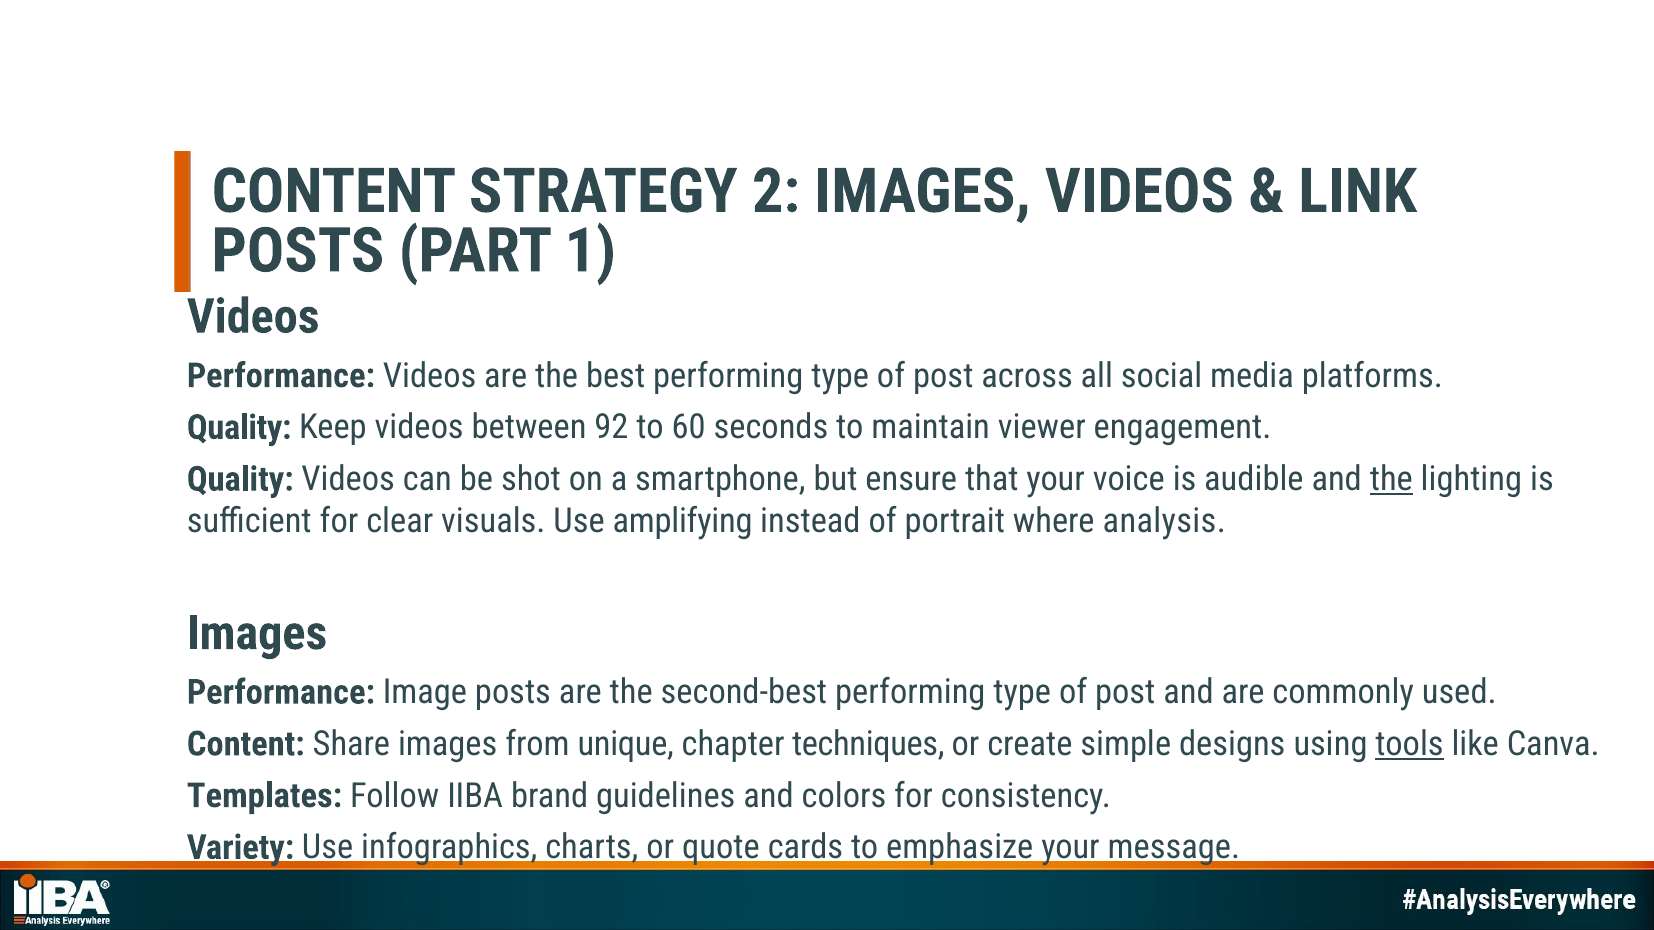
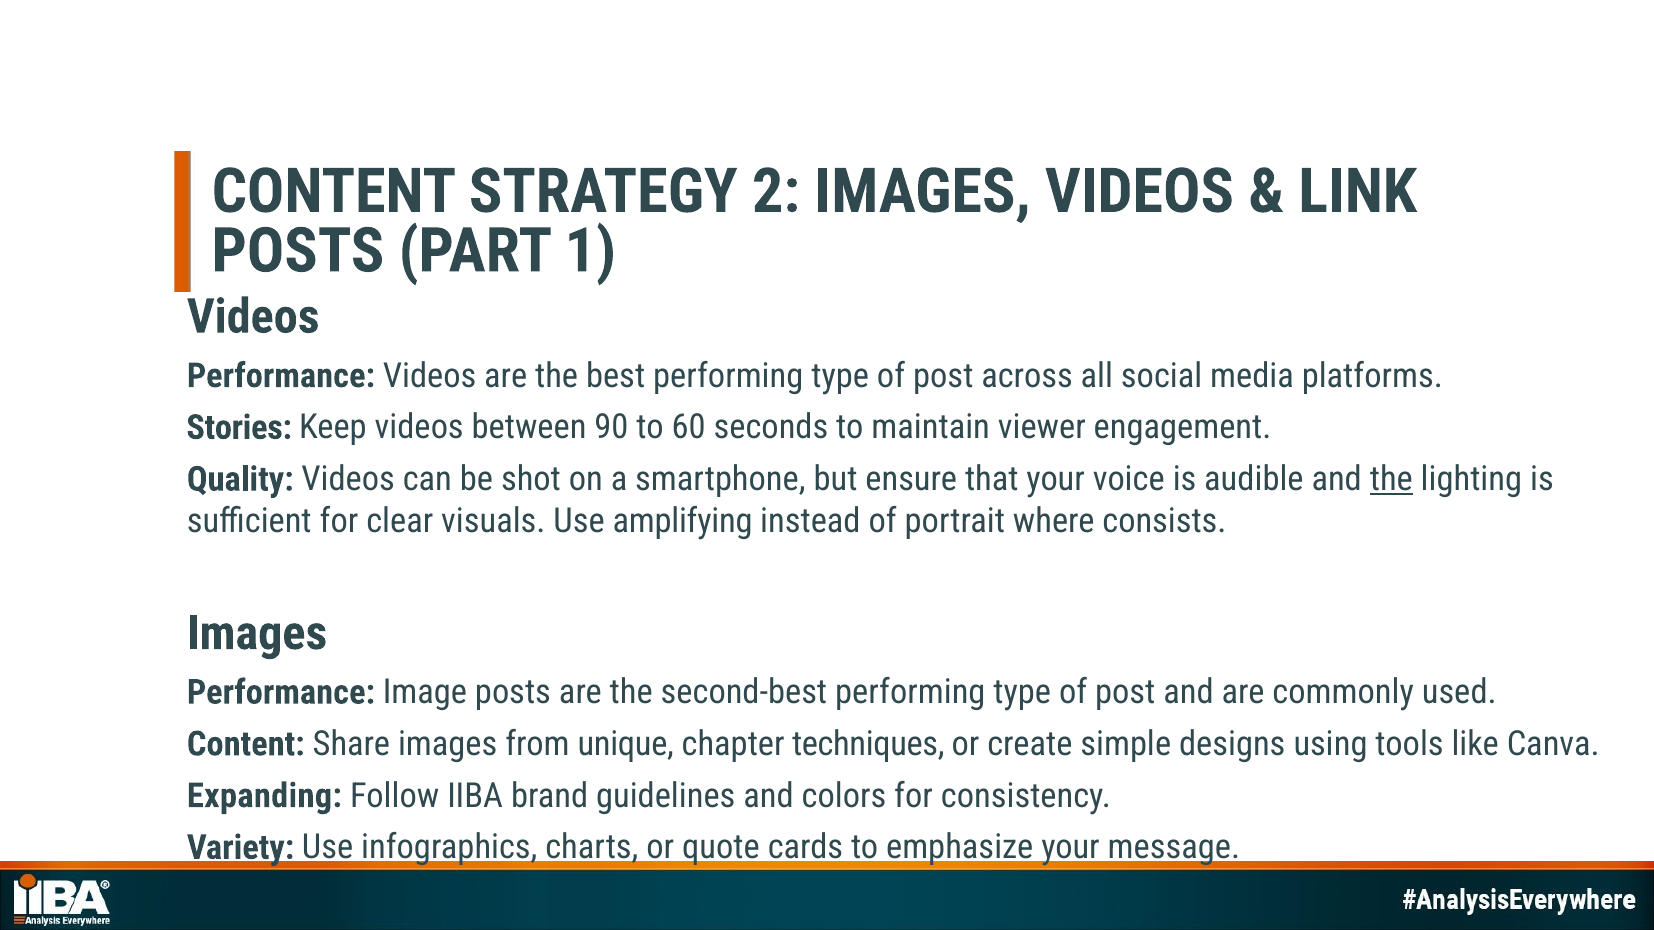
Quality: Quality -> Stories (239, 428)
92: 92 -> 90 (611, 428)
analysis: analysis -> consists (1164, 521)
tools underline: present -> none (1409, 744)
Templates: Templates -> Expanding (264, 796)
